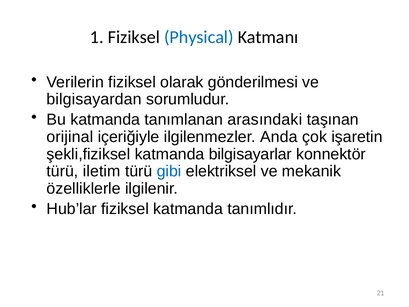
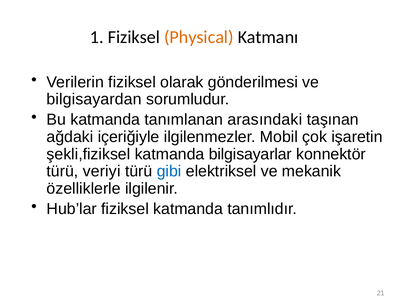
Physical colour: blue -> orange (199, 37)
orijinal: orijinal -> ağdaki (70, 137)
Anda: Anda -> Mobil (279, 137)
iletim: iletim -> veriyi (102, 171)
